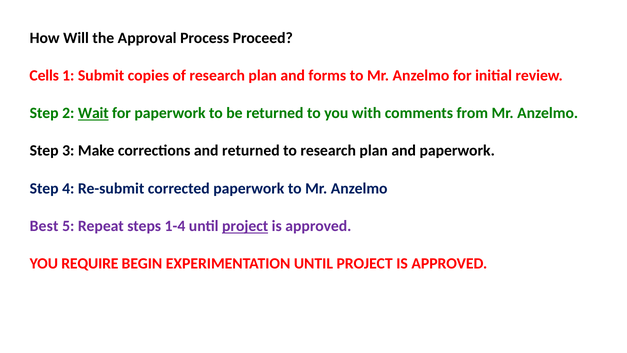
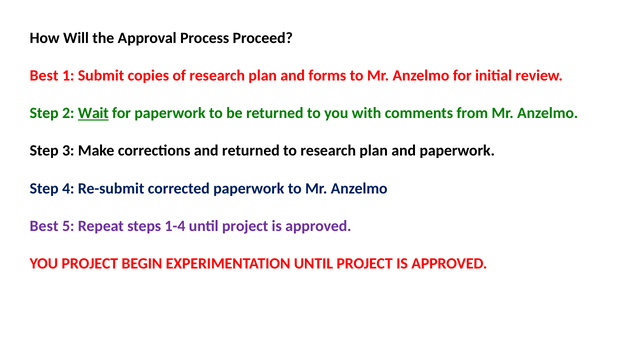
Cells: Cells -> Best (44, 75)
project underline: present -> none (245, 226)
YOU REQUIRE: REQUIRE -> PROJECT (90, 264)
